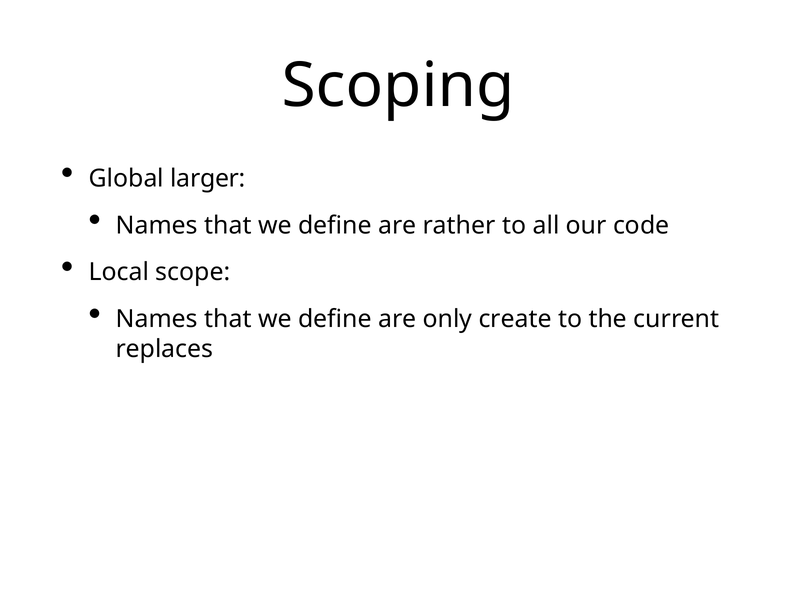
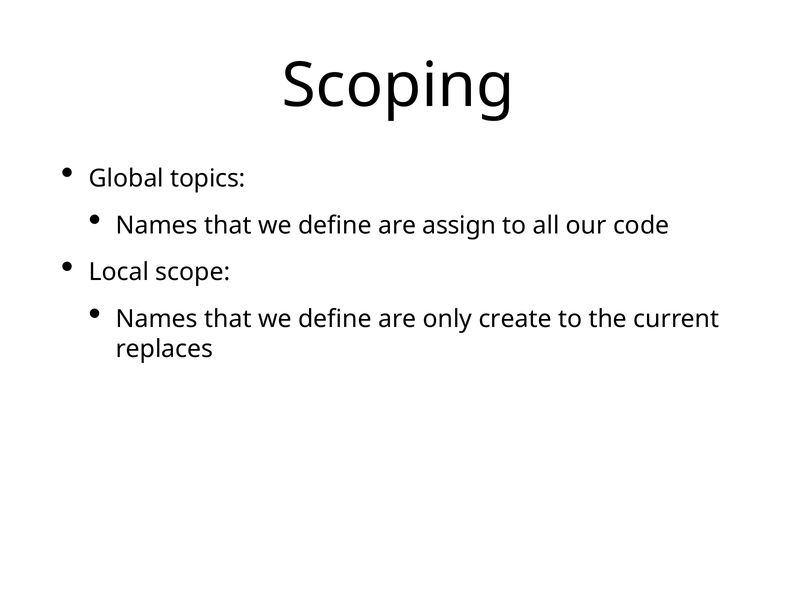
larger: larger -> topics (208, 178)
rather: rather -> assign (459, 225)
